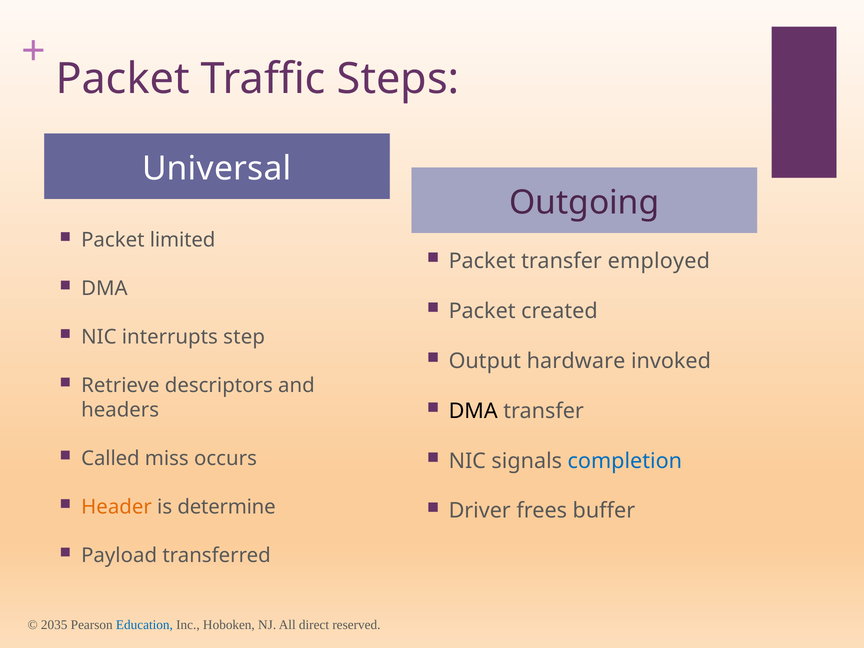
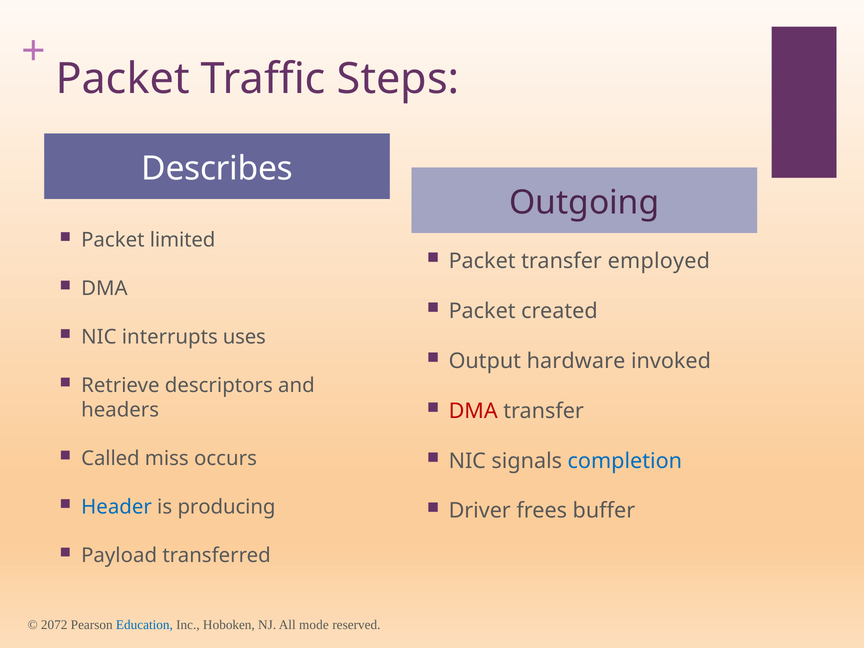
Universal: Universal -> Describes (217, 169)
step: step -> uses (244, 337)
DMA colour: black -> red (473, 411)
Header colour: orange -> blue (117, 507)
determine: determine -> producing (226, 507)
2035: 2035 -> 2072 (54, 625)
direct: direct -> mode (314, 625)
